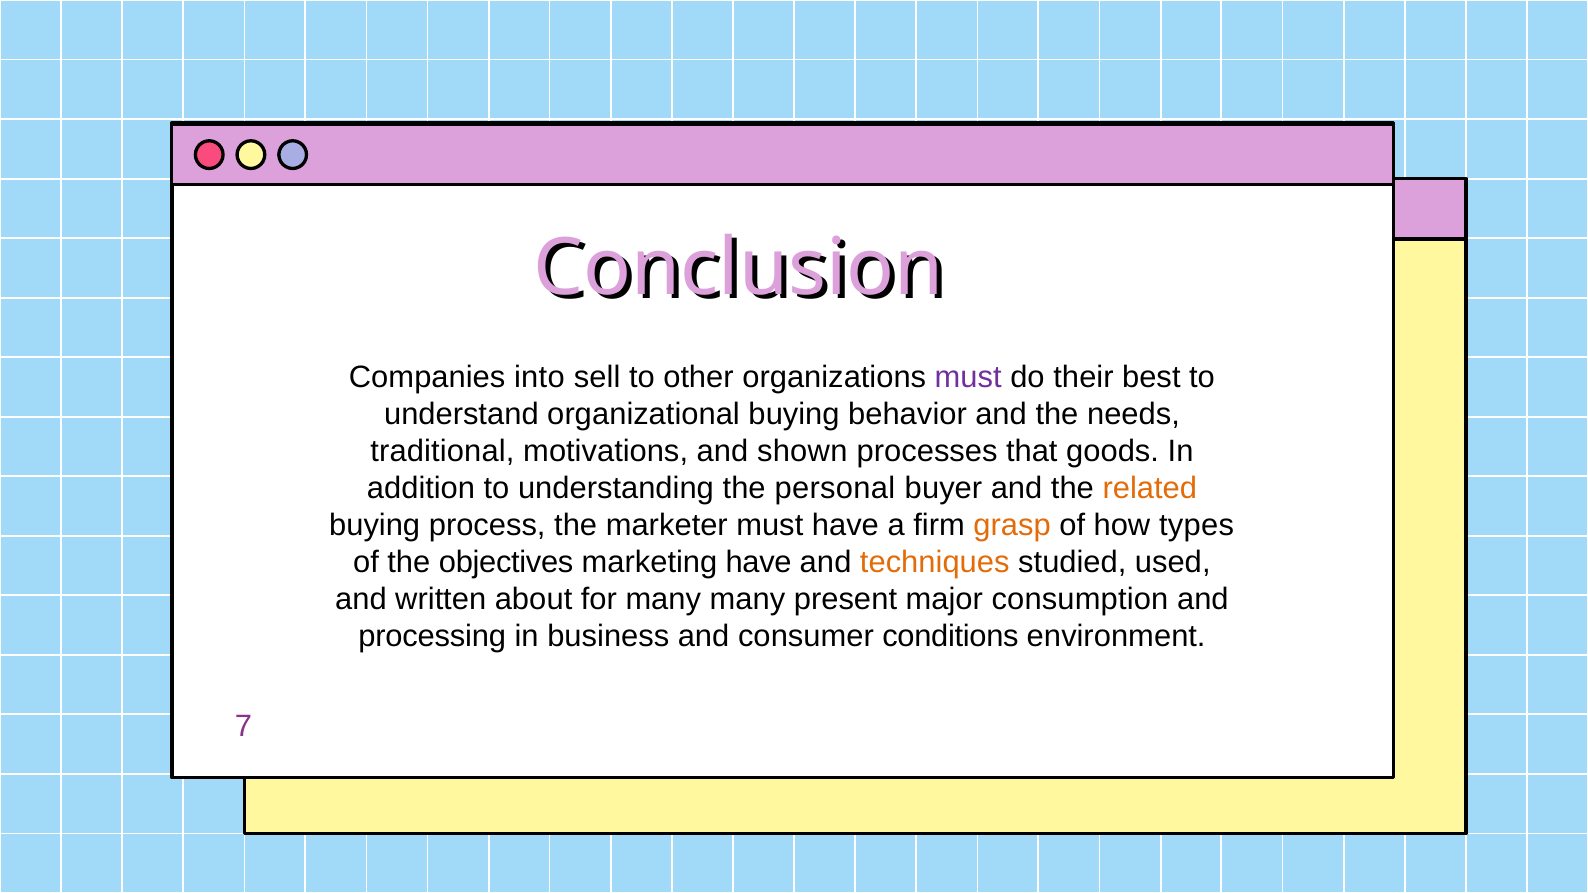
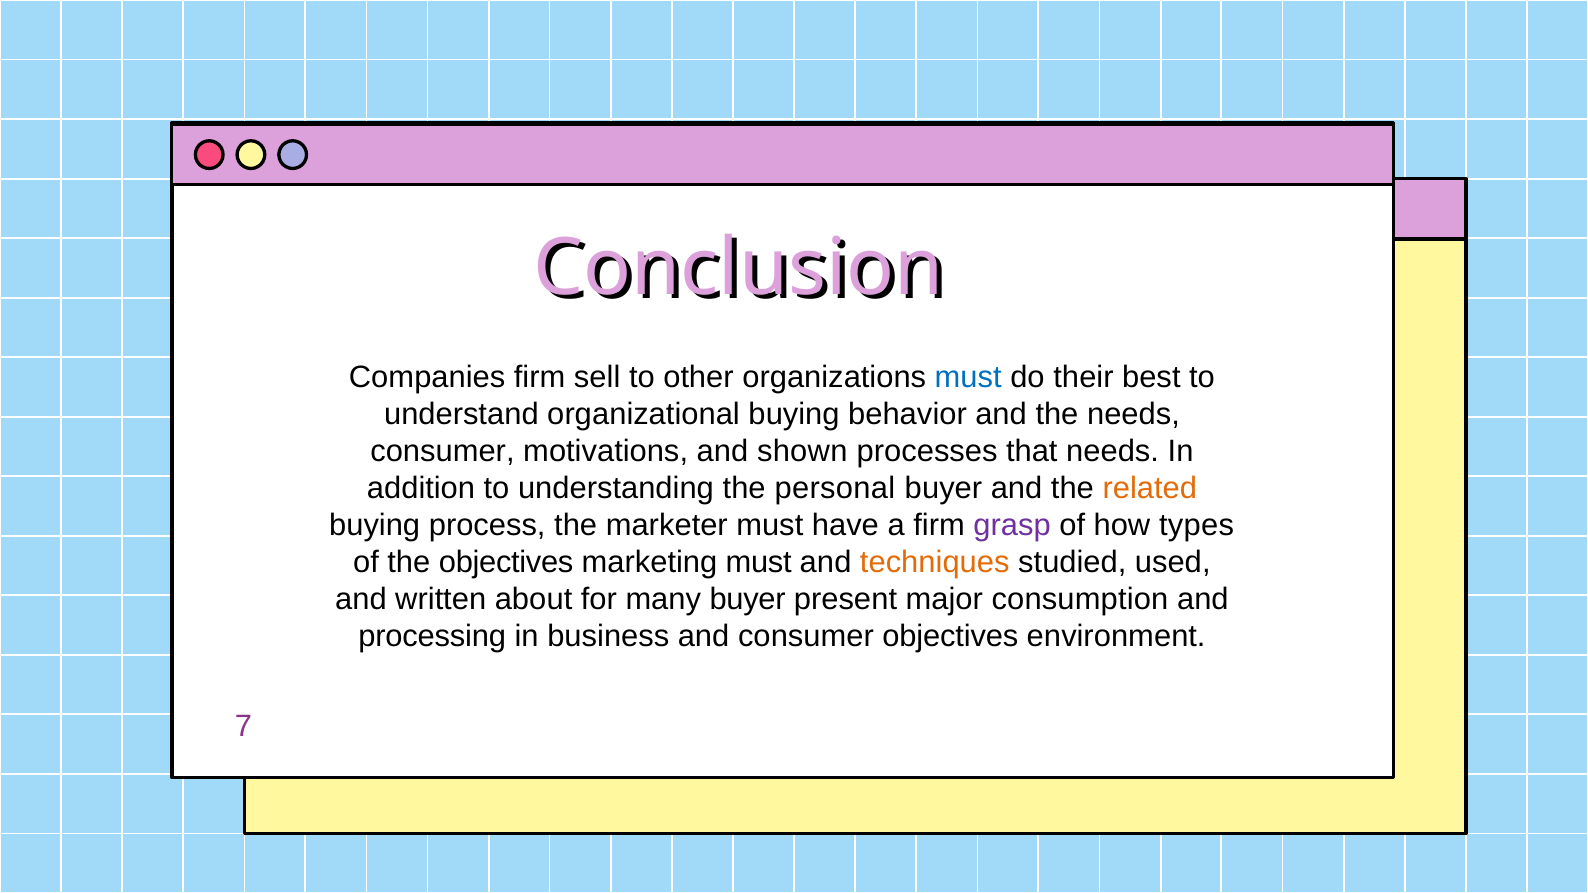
Companies into: into -> firm (540, 377)
must colour: purple -> blue (968, 377)
traditional: traditional -> consumer (442, 451)
that goods: goods -> needs (1113, 451)
grasp colour: orange -> purple (1012, 526)
marketing have: have -> must (759, 563)
many many: many -> buyer (748, 600)
consumer conditions: conditions -> objectives (950, 637)
